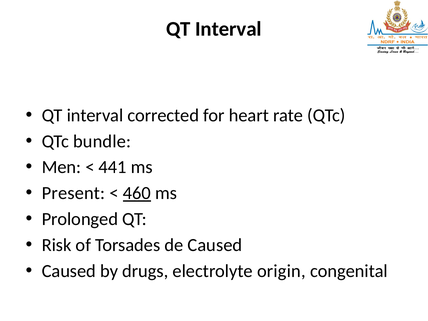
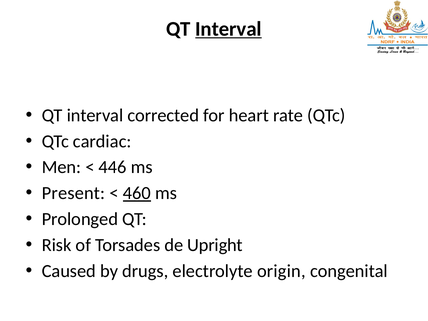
Interval underline: none -> present (228, 29)
bundle: bundle -> cardiac (102, 141)
441: 441 -> 446 (113, 167)
de Caused: Caused -> Upright (215, 245)
